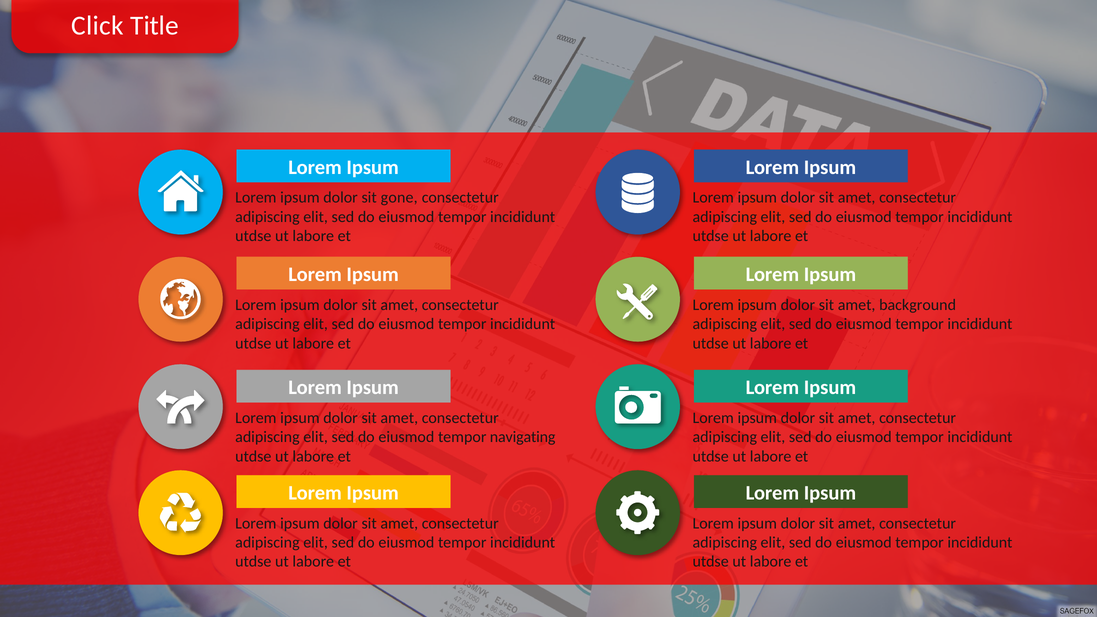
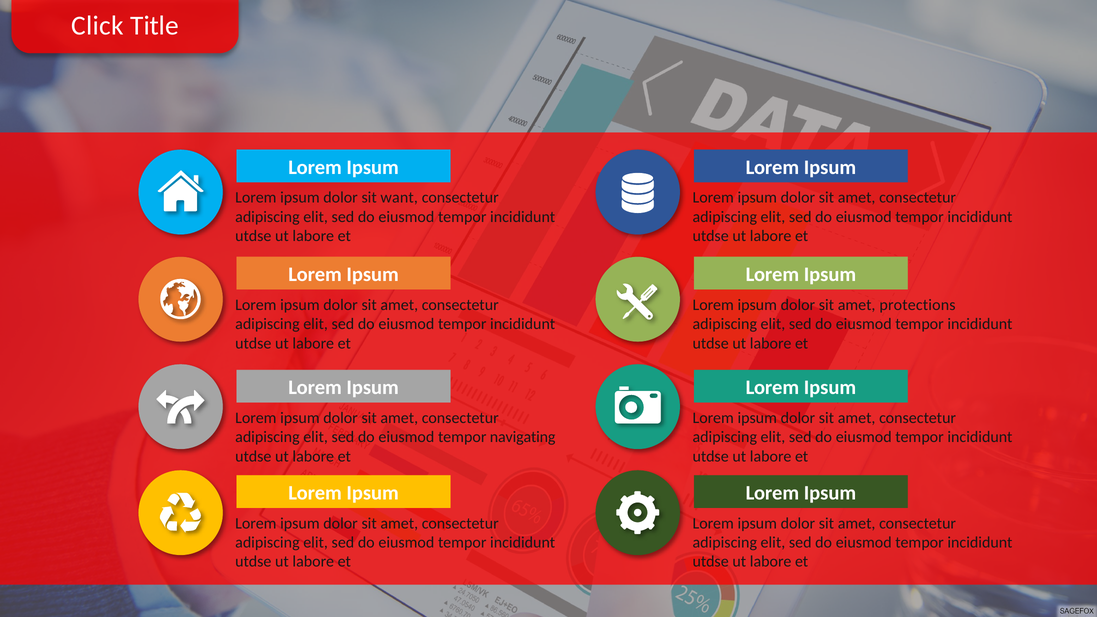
gone: gone -> want (399, 198)
background: background -> protections (918, 305)
